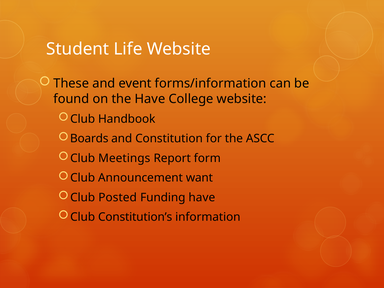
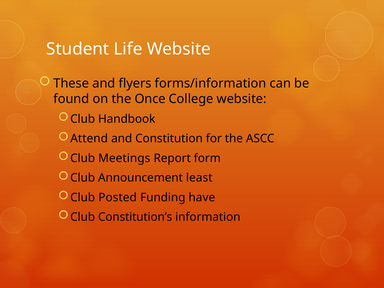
event: event -> flyers (135, 83)
the Have: Have -> Once (150, 99)
Boards: Boards -> Attend (89, 139)
want: want -> least (199, 178)
